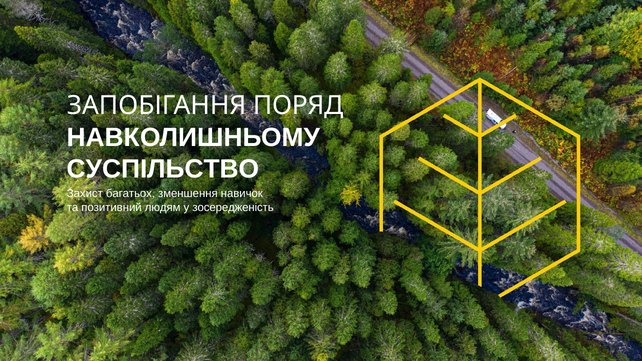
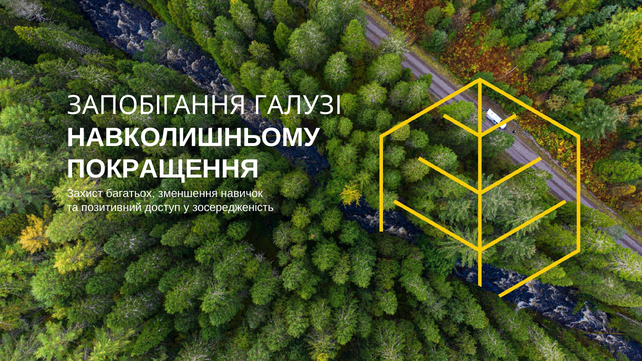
ПОРЯД: ПОРЯД -> ГАЛУЗІ (298, 106)
СУСПІЛЬСТВО: СУСПІЛЬСТВО -> ПОКРАЩЕННЯ (163, 169)
людям: людям -> доступ (163, 208)
